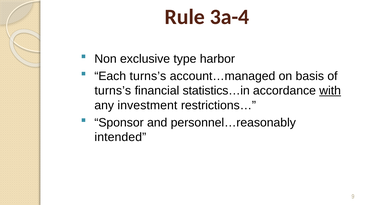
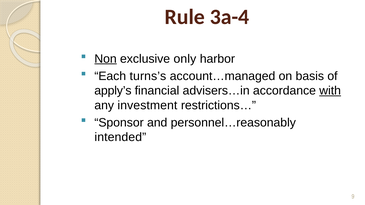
Non underline: none -> present (106, 59)
type: type -> only (185, 59)
turns’s: turns’s -> apply’s (113, 91)
statistics…in: statistics…in -> advisers…in (216, 91)
